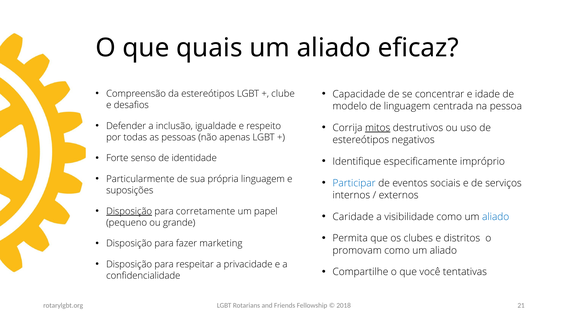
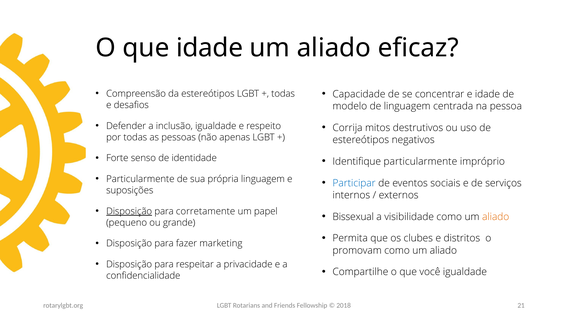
que quais: quais -> idade (210, 48)
clube: clube -> todas (283, 94)
mitos underline: present -> none (378, 128)
Identifique especificamente: especificamente -> particularmente (420, 161)
Caridade: Caridade -> Bissexual (353, 216)
aliado colour: blue -> orange (496, 216)
você tentativas: tentativas -> igualdade (465, 272)
